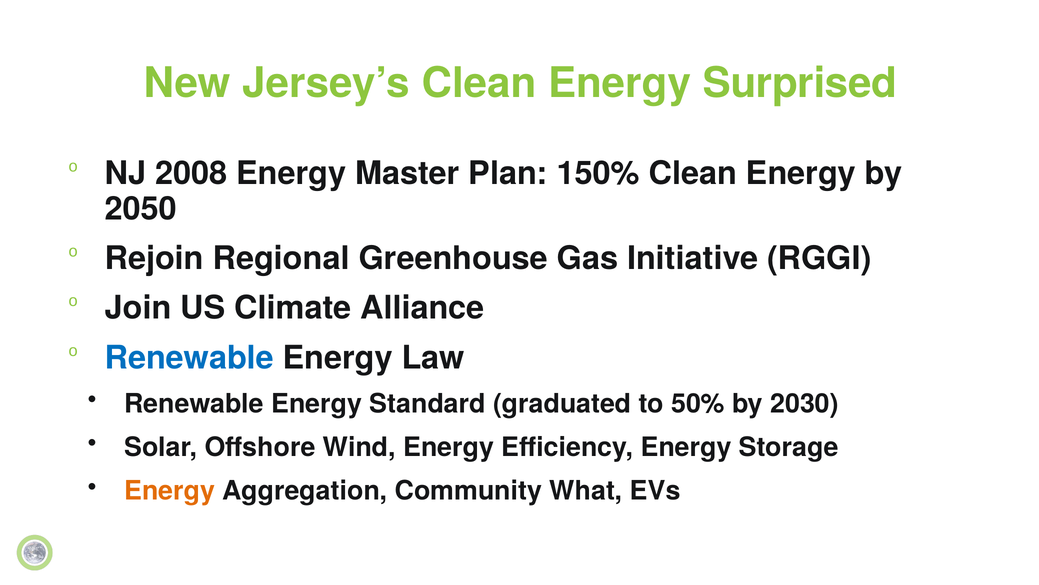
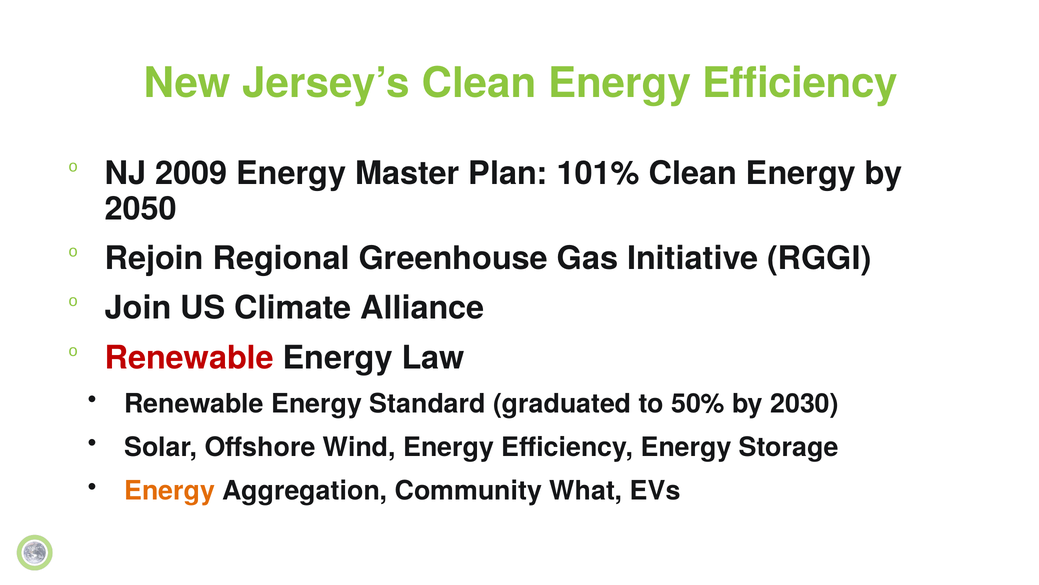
Clean Energy Surprised: Surprised -> Efficiency (800, 83)
2008: 2008 -> 2009 (191, 174)
150%: 150% -> 101% (598, 174)
Renewable colour: blue -> red (189, 358)
